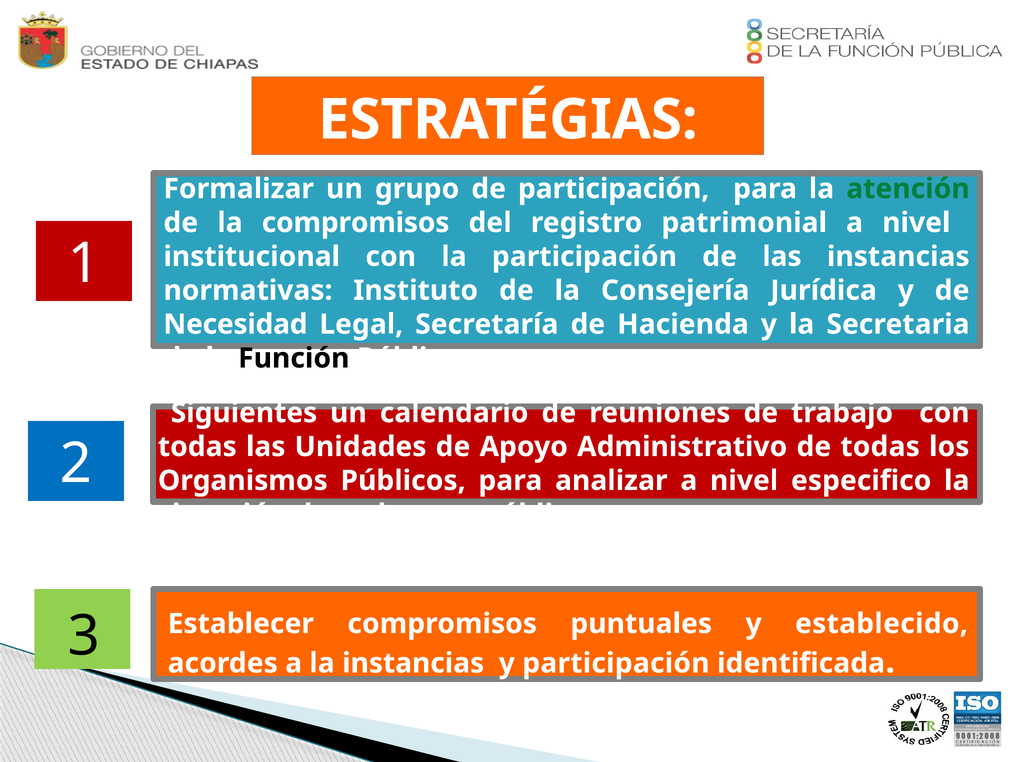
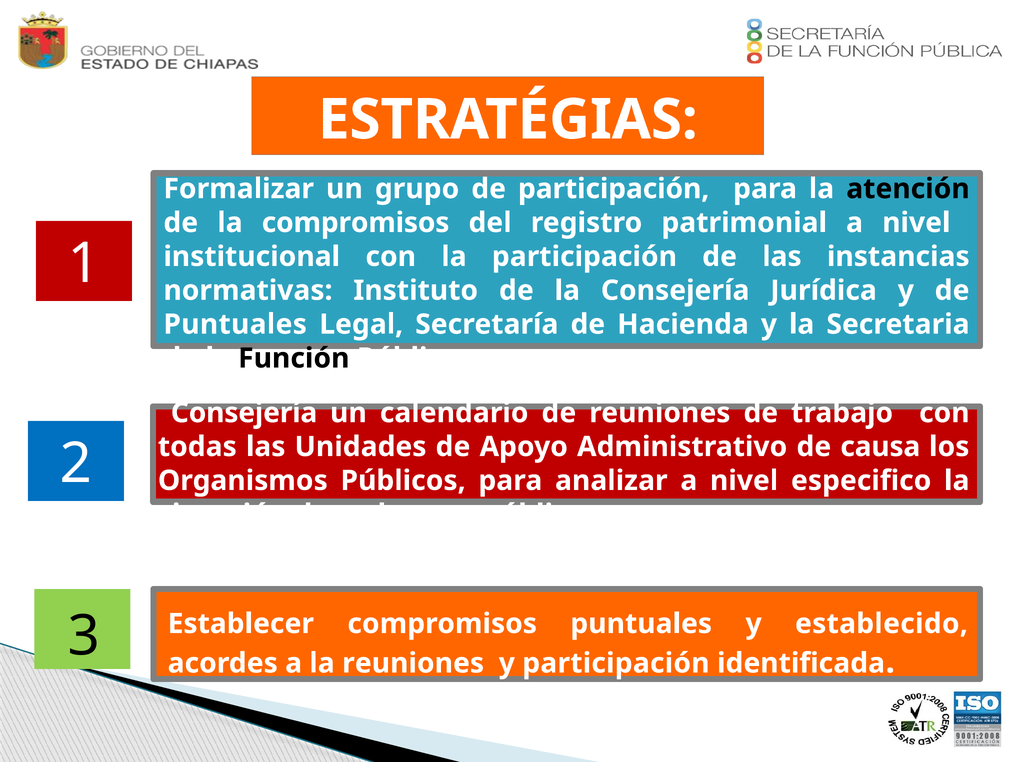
atención colour: green -> black (908, 189)
Necesidad: Necesidad -> Puntuales (235, 324)
Siguientes: Siguientes -> Consejería (244, 413)
de todas: todas -> causa (880, 447)
la instancias: instancias -> reuniones (413, 663)
